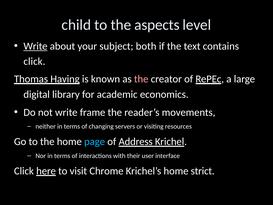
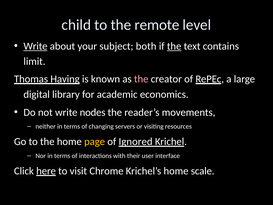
aspects: aspects -> remote (157, 25)
the underline: none -> present (174, 46)
click: click -> limit (34, 61)
frame: frame -> nodes (93, 112)
page colour: light blue -> yellow (95, 141)
Address: Address -> Ignored (136, 141)
strict: strict -> scale (203, 171)
